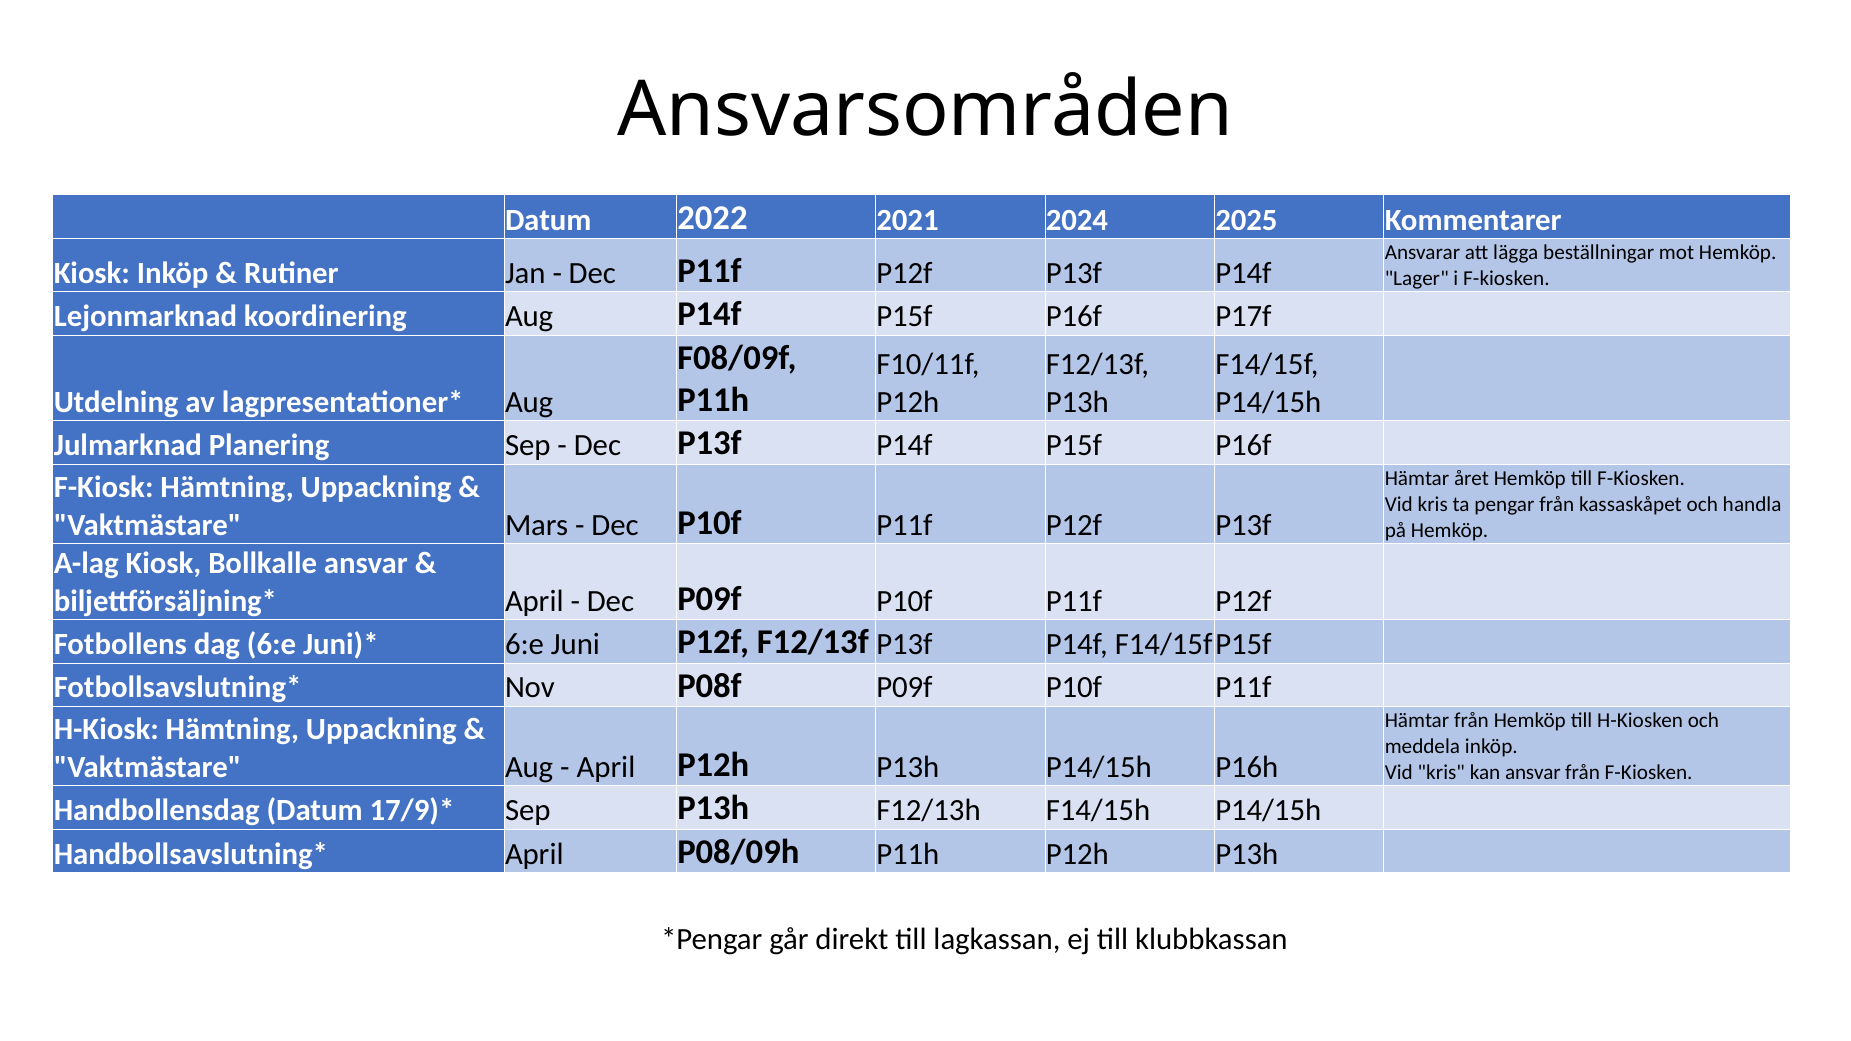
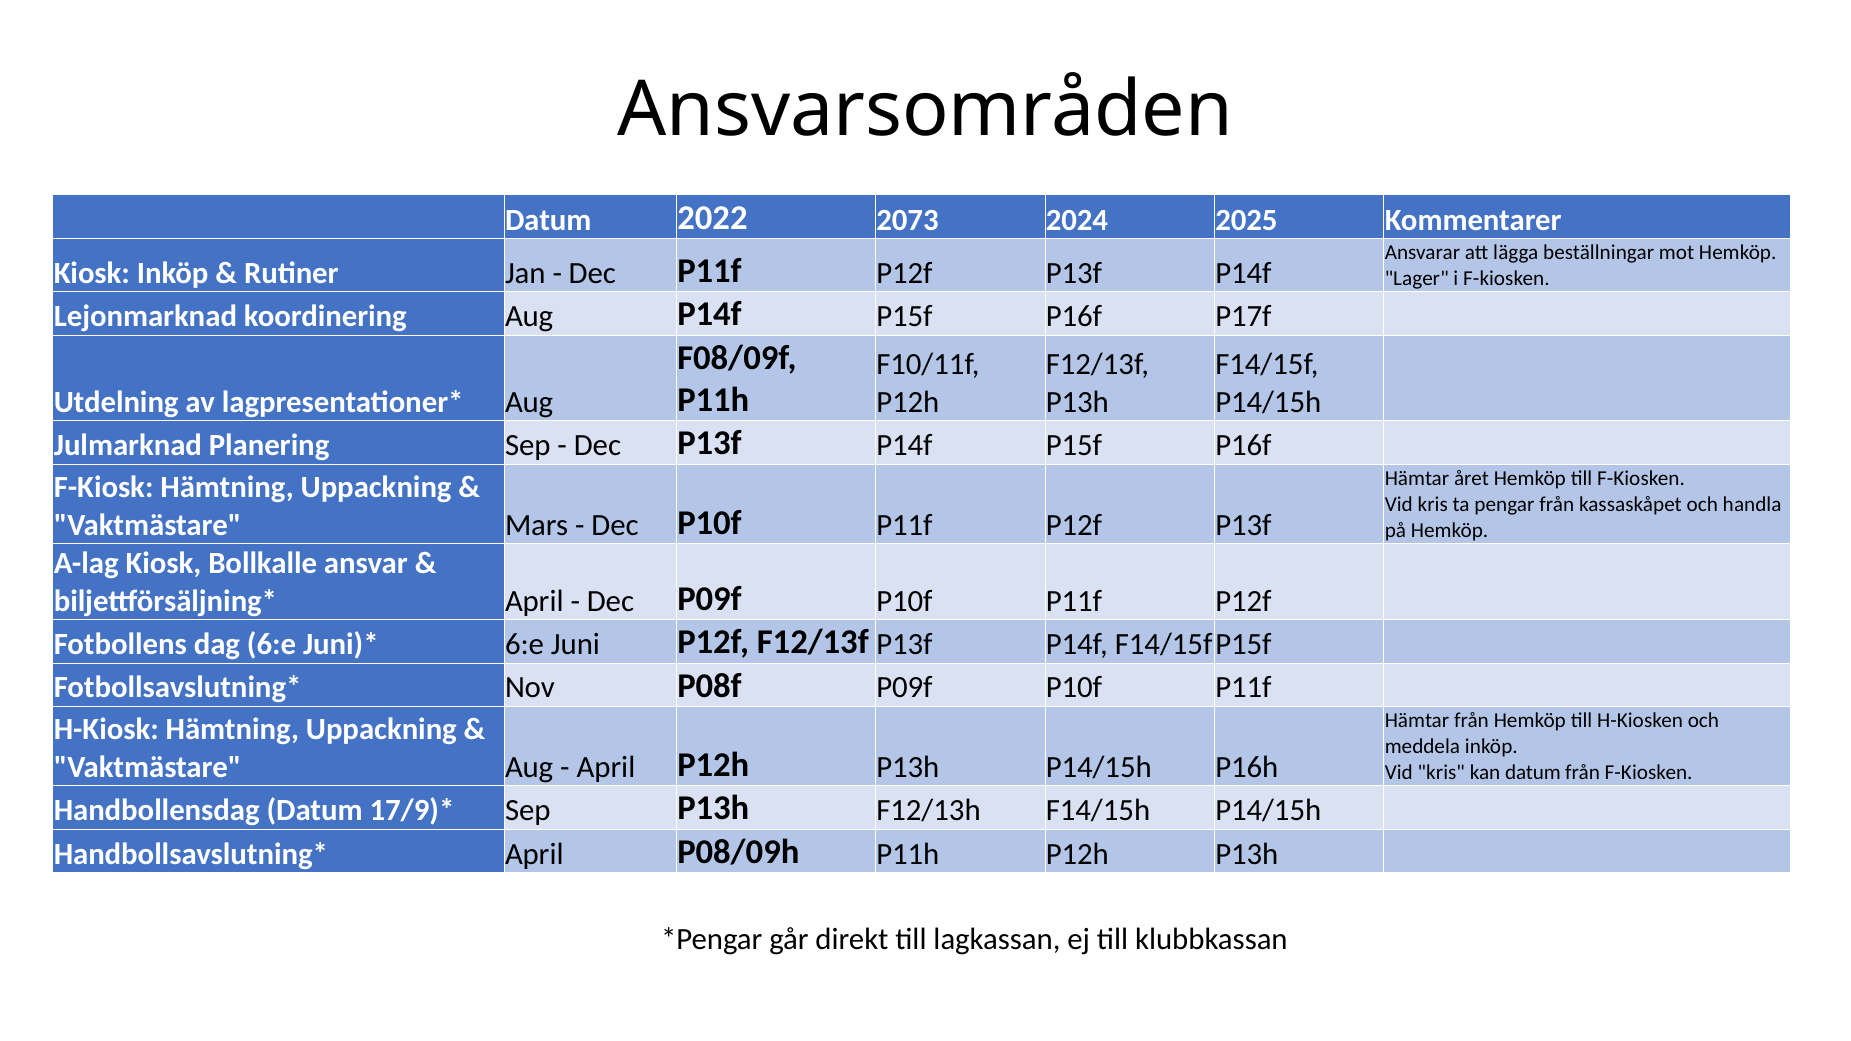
2021: 2021 -> 2073 (907, 220)
kan ansvar: ansvar -> datum (1533, 773)
